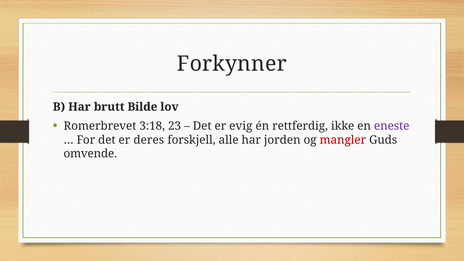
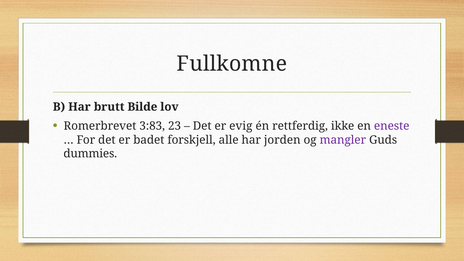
Forkynner: Forkynner -> Fullkomne (232, 64)
3:18: 3:18 -> 3:83 (152, 126)
deres: deres -> badet (149, 140)
mangler colour: red -> purple (343, 140)
omvende: omvende -> dummies (90, 154)
